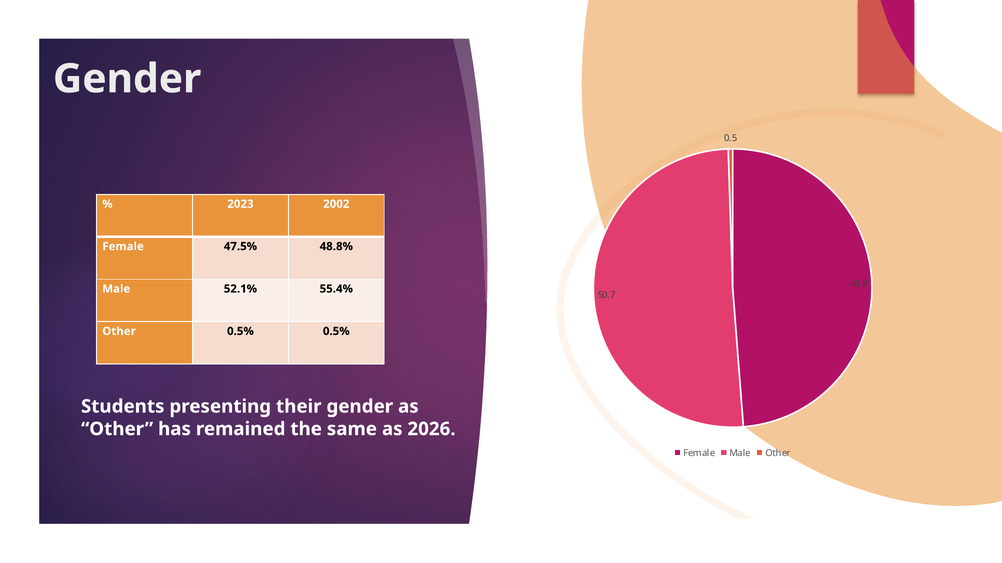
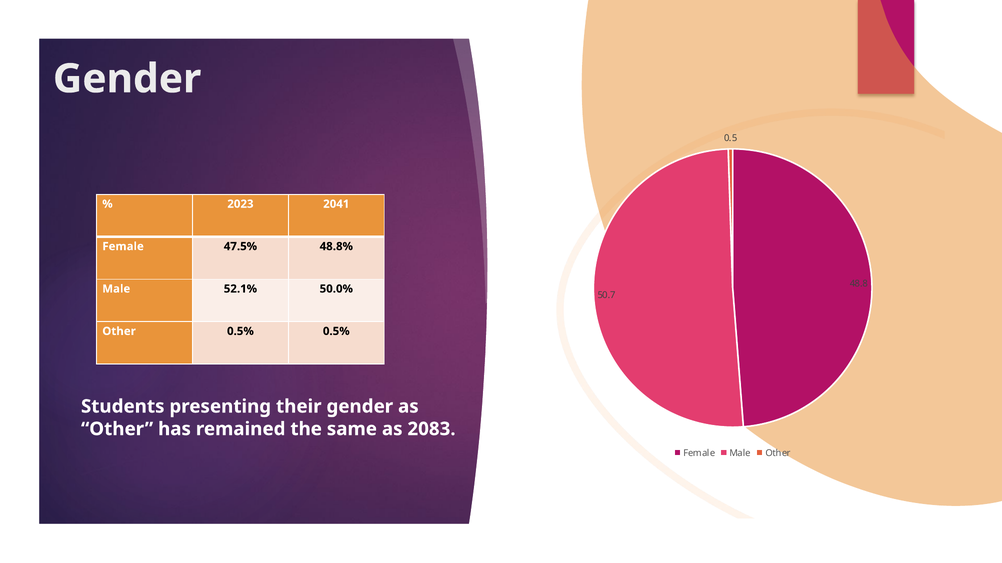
2002: 2002 -> 2041 (336, 204)
55.4%: 55.4% -> 50.0% (336, 289)
2026: 2026 -> 2083 (432, 429)
